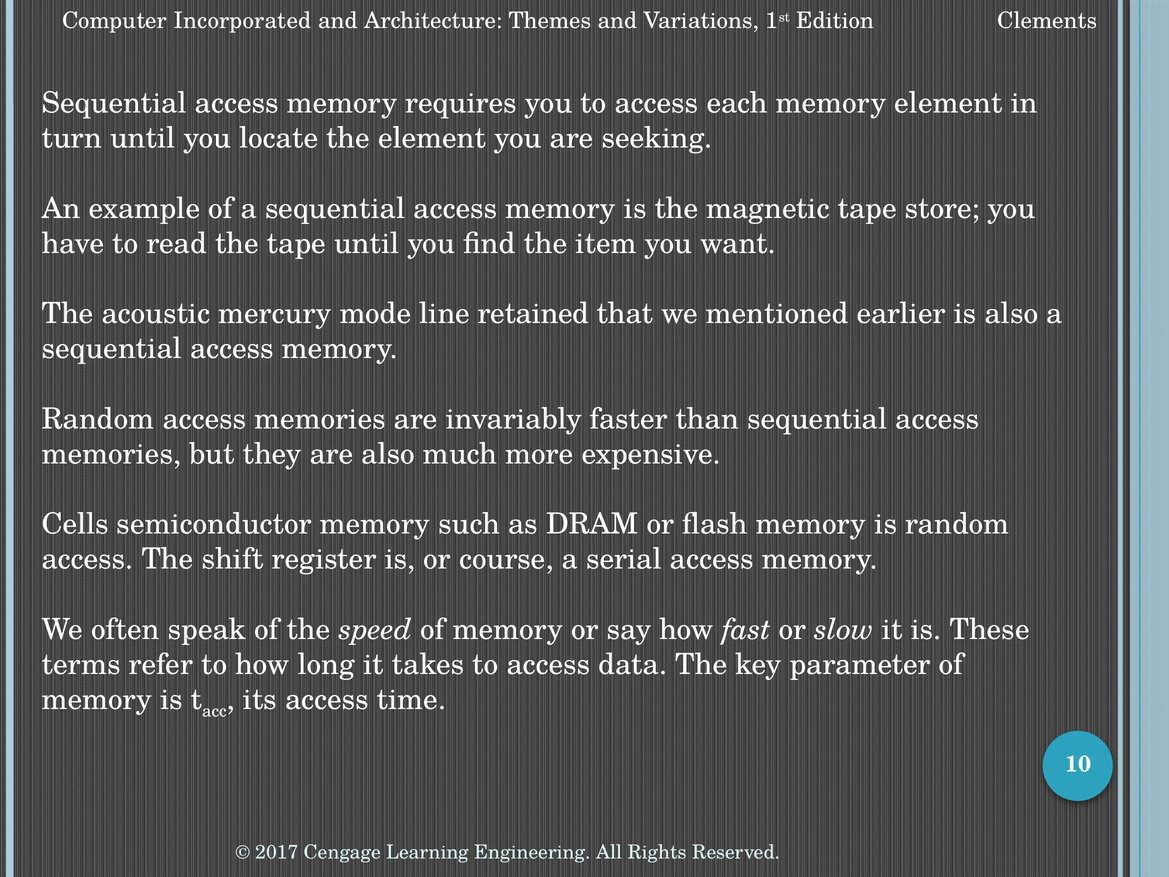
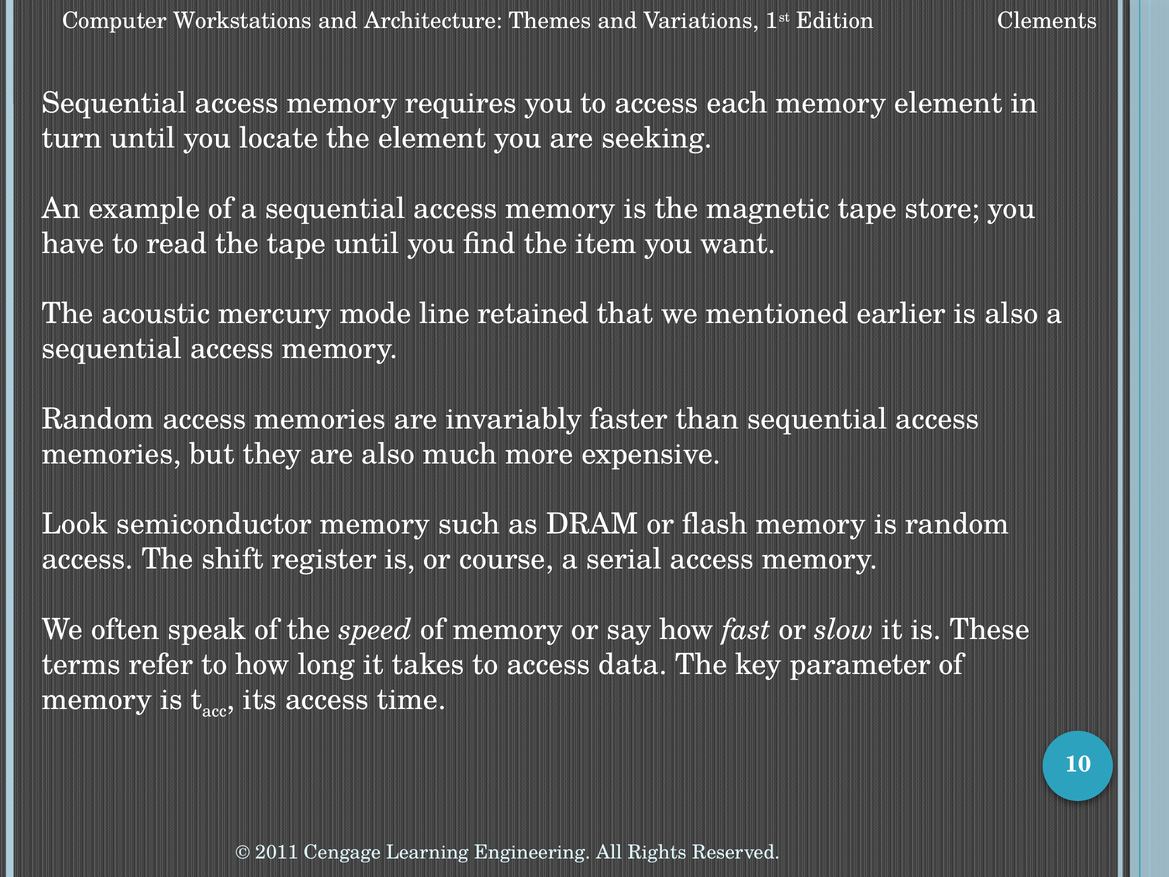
Incorporated: Incorporated -> Workstations (243, 21)
Cells: Cells -> Look (75, 524)
2017: 2017 -> 2011 (277, 852)
